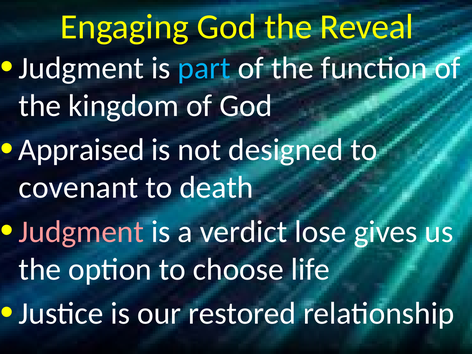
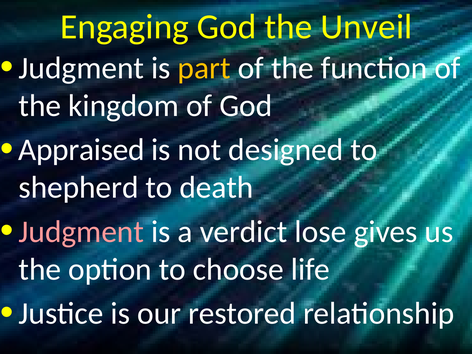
Reveal: Reveal -> Unveil (366, 27)
part colour: light blue -> yellow (204, 68)
covenant: covenant -> shepherd (79, 188)
